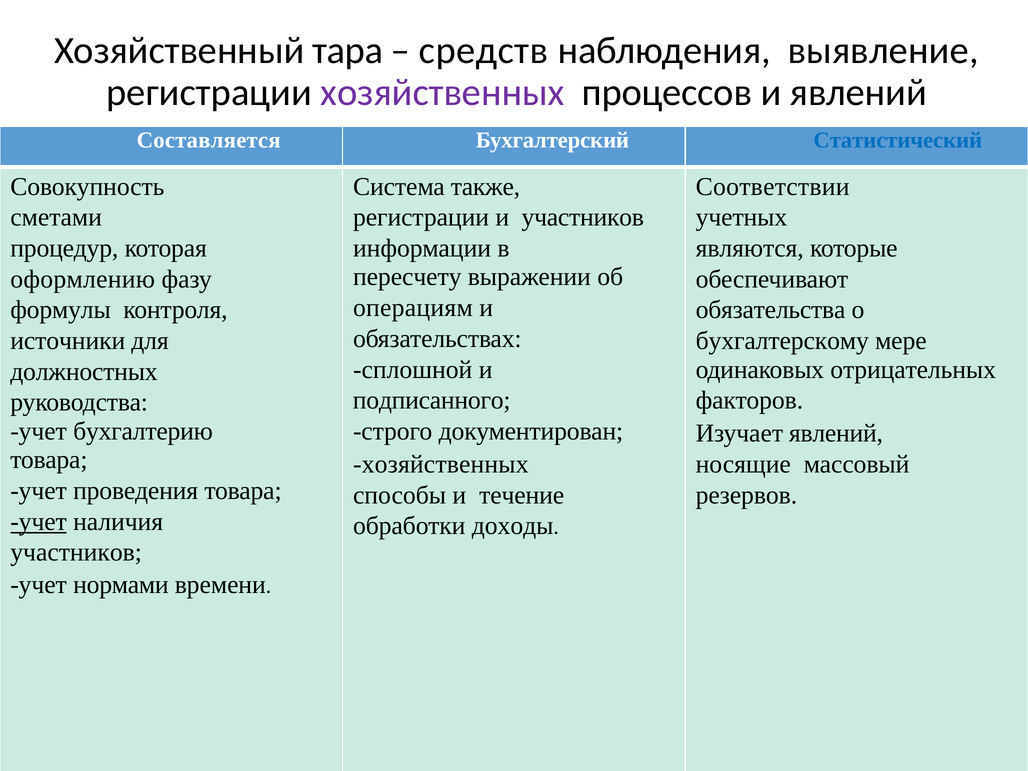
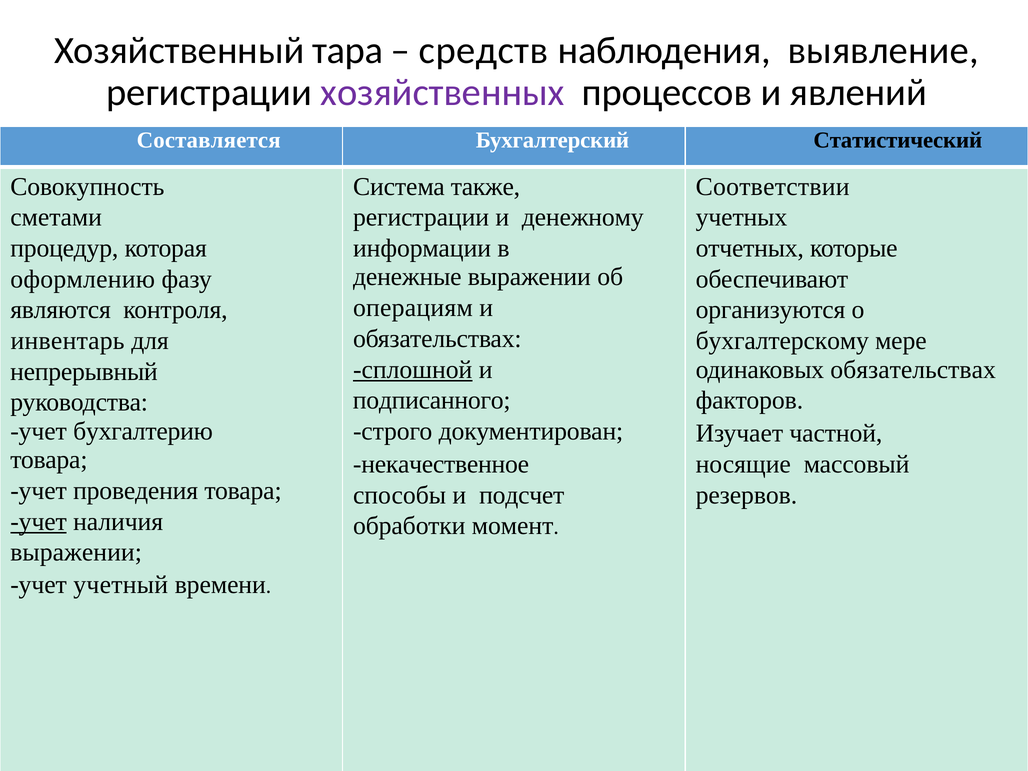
Статистический colour: blue -> black (898, 140)
и участников: участников -> денежному (583, 217)
являются: являются -> отчетных (750, 248)
пересчету: пересчету -> денежные (407, 277)
формулы: формулы -> являются (61, 310)
обязательства: обязательства -> организуются (770, 310)
источники: источники -> инвентарь (68, 341)
сплошной underline: none -> present (413, 370)
одинаковых отрицательных: отрицательных -> обязательствах (913, 370)
должностных: должностных -> непрерывный (84, 372)
Изучает явлений: явлений -> частной (836, 433)
хозяйственных: хозяйственных -> некачественное (441, 464)
течение: течение -> подсчет (522, 495)
доходы: доходы -> момент (513, 526)
участников: участников -> выражении (76, 552)
нормами: нормами -> учетный (121, 585)
